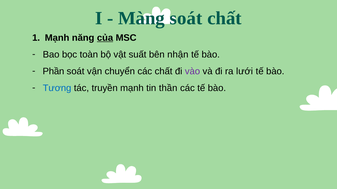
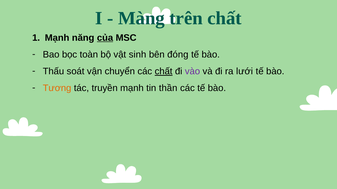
Màng soát: soát -> trên (186, 18)
suất: suất -> sinh (137, 55)
nhận: nhận -> đóng (178, 55)
Phần: Phần -> Thấu (53, 72)
chất underline: none -> present (164, 72)
Tương colour: blue -> orange (57, 88)
